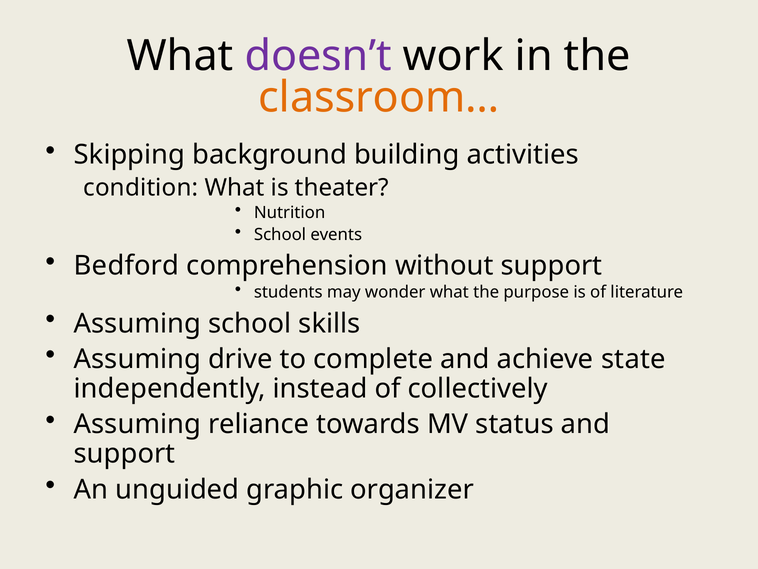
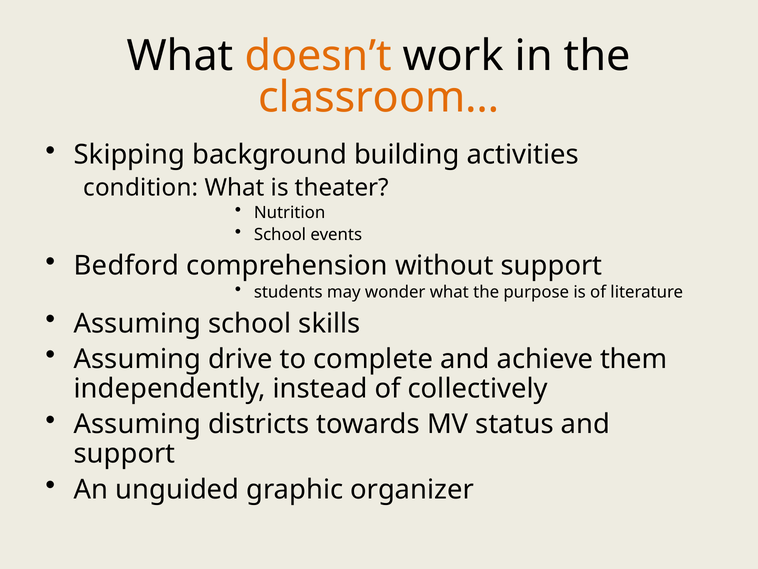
doesn’t colour: purple -> orange (318, 56)
state: state -> them (634, 359)
reliance: reliance -> districts (259, 424)
